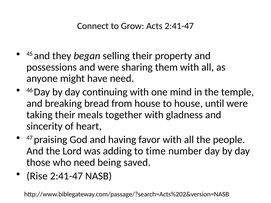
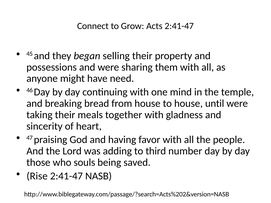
time: time -> third (156, 151)
who need: need -> souls (84, 163)
